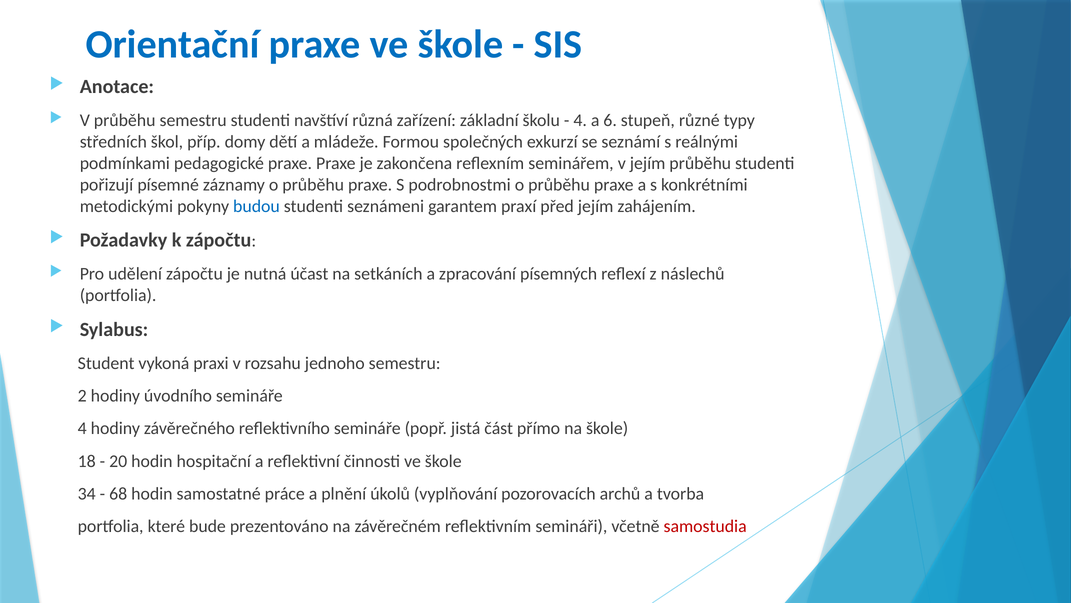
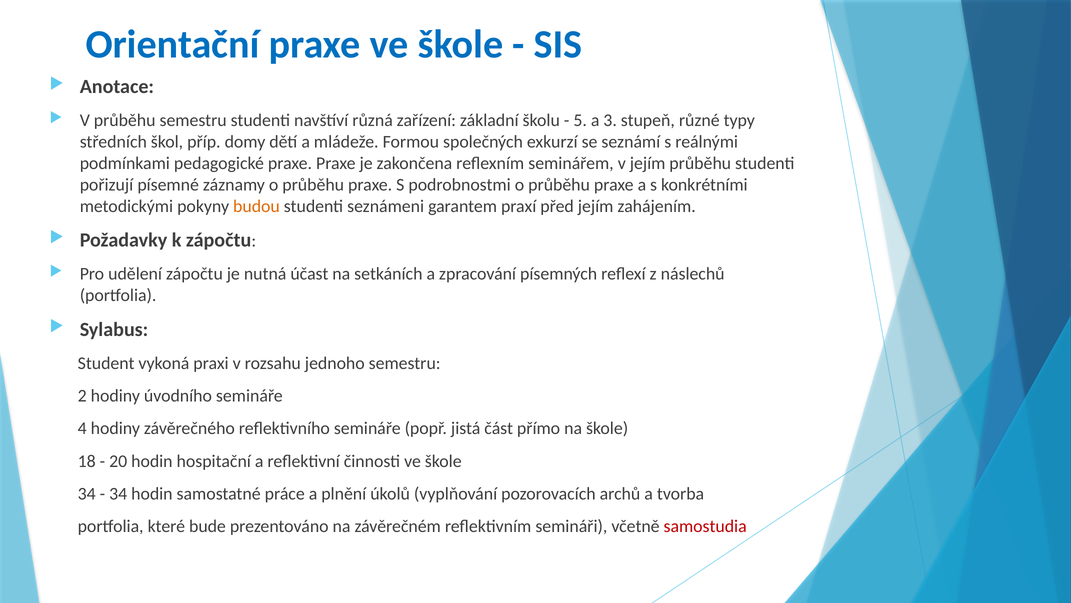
4: 4 -> 5 (580, 120)
6: 6 -> 3 (610, 120)
budou colour: blue -> orange (256, 206)
68: 68 -> 34 (118, 493)
